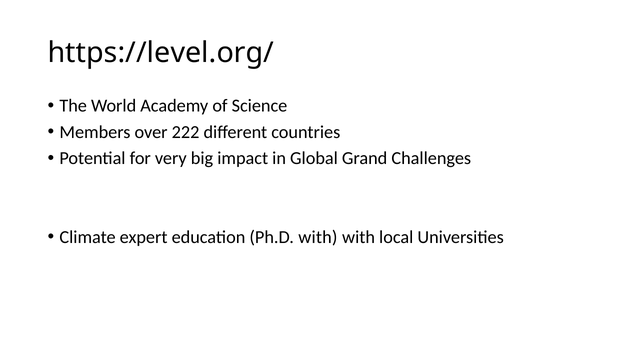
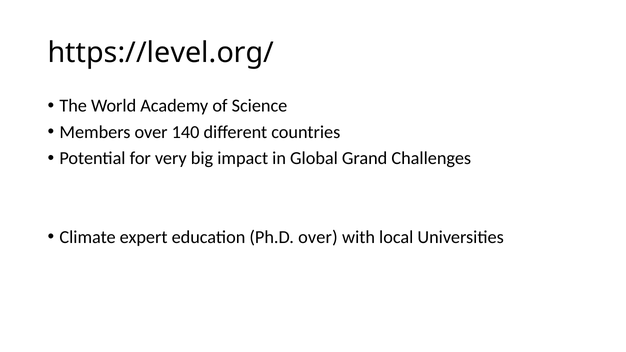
222: 222 -> 140 (186, 132)
Ph.D with: with -> over (318, 237)
